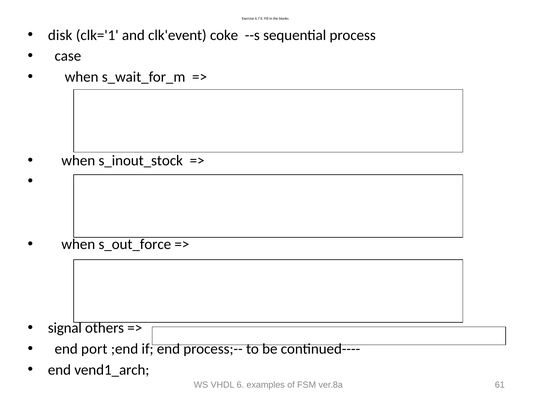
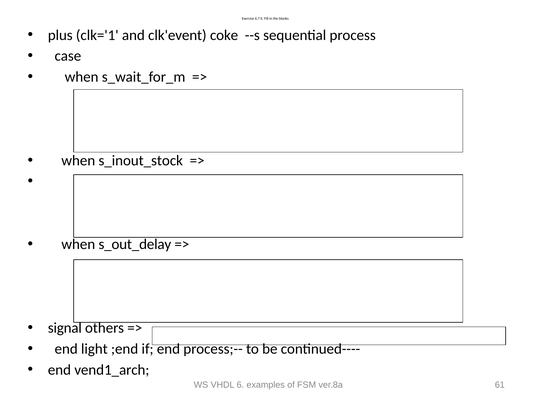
disk: disk -> plus (60, 35)
s_out_force: s_out_force -> s_out_delay (135, 244)
port: port -> light (94, 349)
